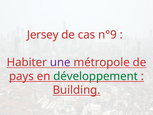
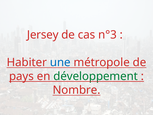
n°9: n°9 -> n°3 (107, 35)
une colour: purple -> blue (60, 62)
Building: Building -> Nombre (77, 90)
